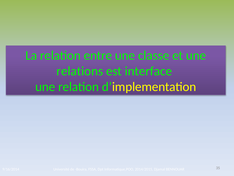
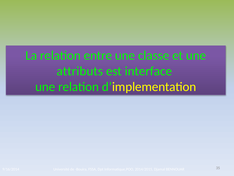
relations: relations -> attributs (80, 71)
